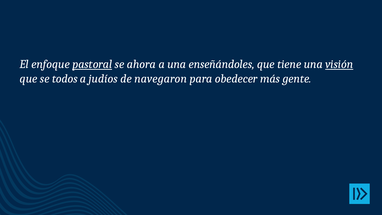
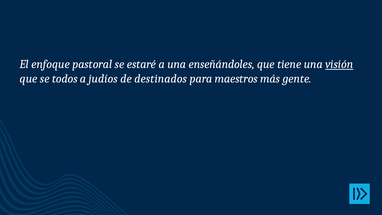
pastoral underline: present -> none (92, 64)
ahora: ahora -> estaré (141, 64)
navegaron: navegaron -> destinados (161, 79)
obedecer: obedecer -> maestros (236, 79)
